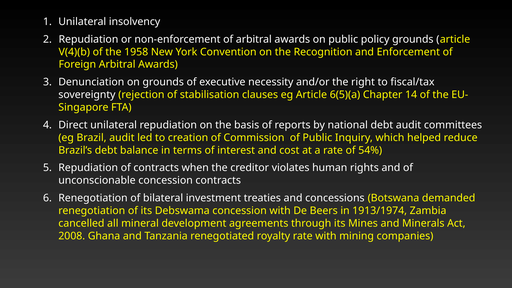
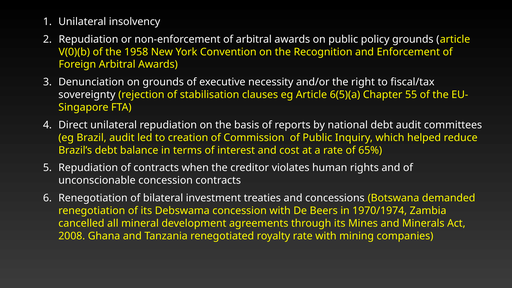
V(4)(b: V(4)(b -> V(0)(b (74, 52)
14: 14 -> 55 (411, 95)
54%: 54% -> 65% (370, 150)
1913/1974: 1913/1974 -> 1970/1974 (380, 211)
